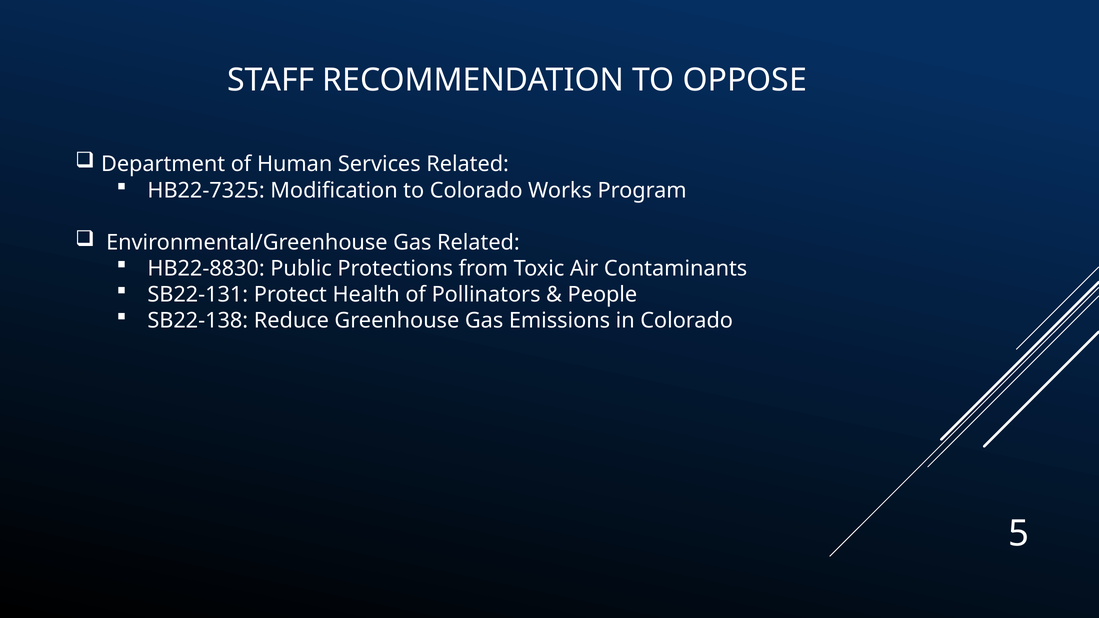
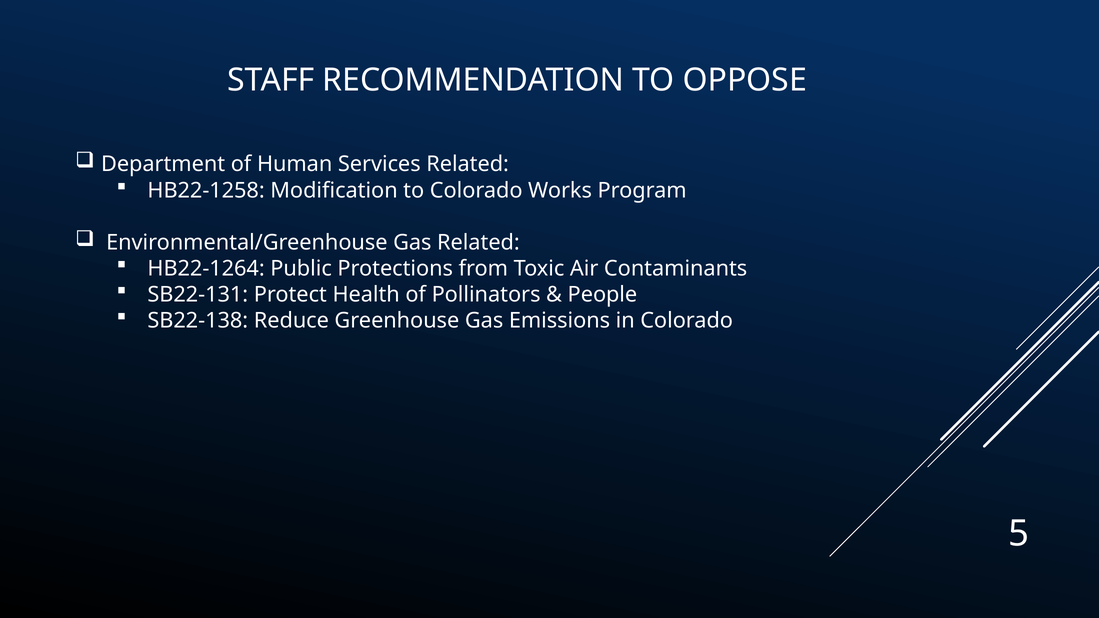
HB22-7325: HB22-7325 -> HB22-1258 (206, 190)
HB22-8830: HB22-8830 -> HB22-1264 (206, 269)
